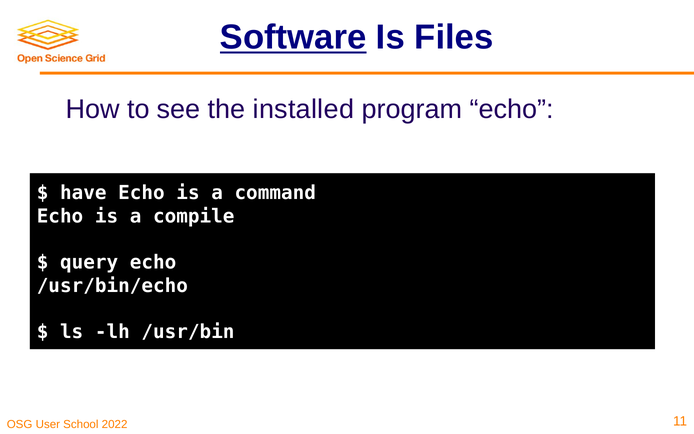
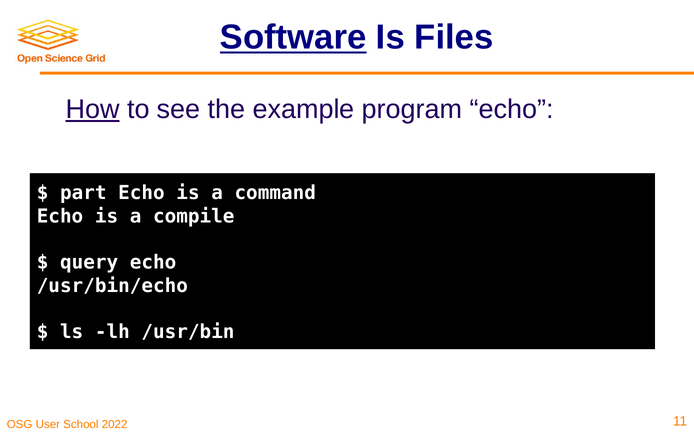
How underline: none -> present (93, 109)
installed: installed -> example (304, 109)
have: have -> part (83, 193)
